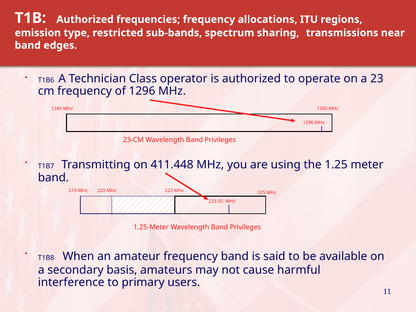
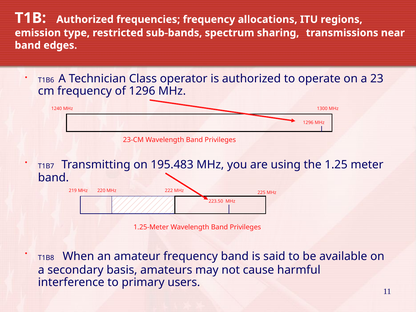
411.448: 411.448 -> 195.483 (172, 165)
